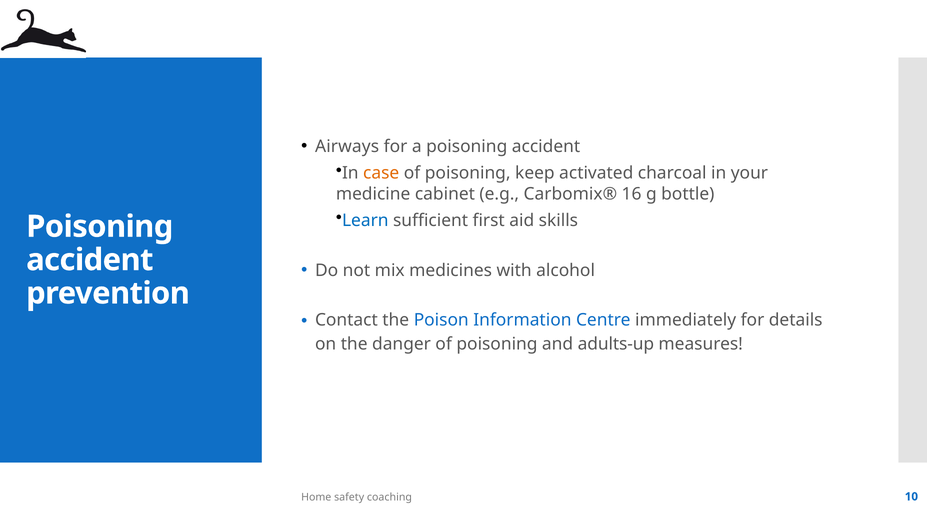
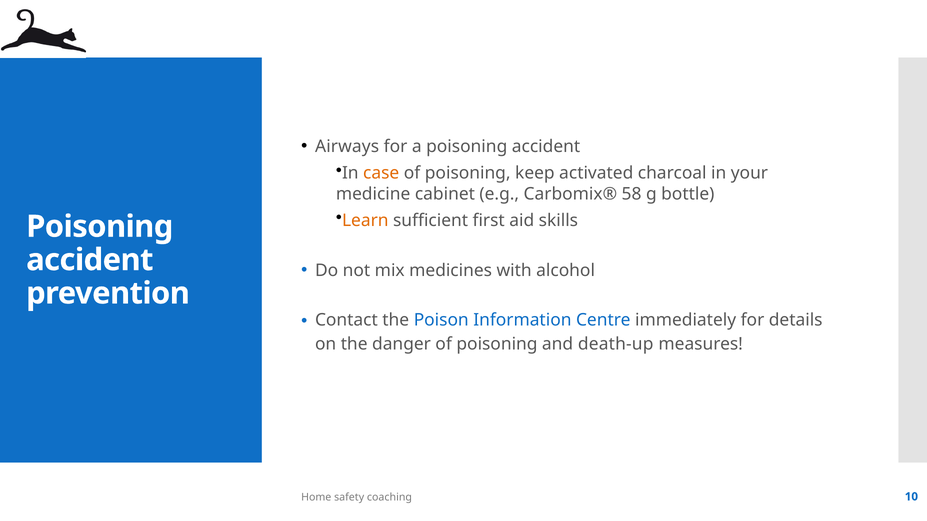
16: 16 -> 58 (632, 194)
Learn colour: blue -> orange (365, 221)
adults-up: adults-up -> death-up (616, 344)
